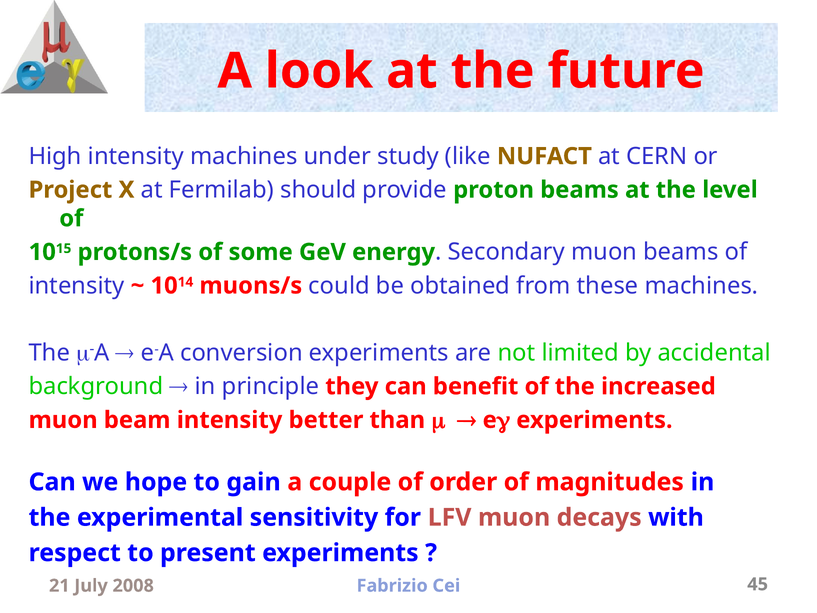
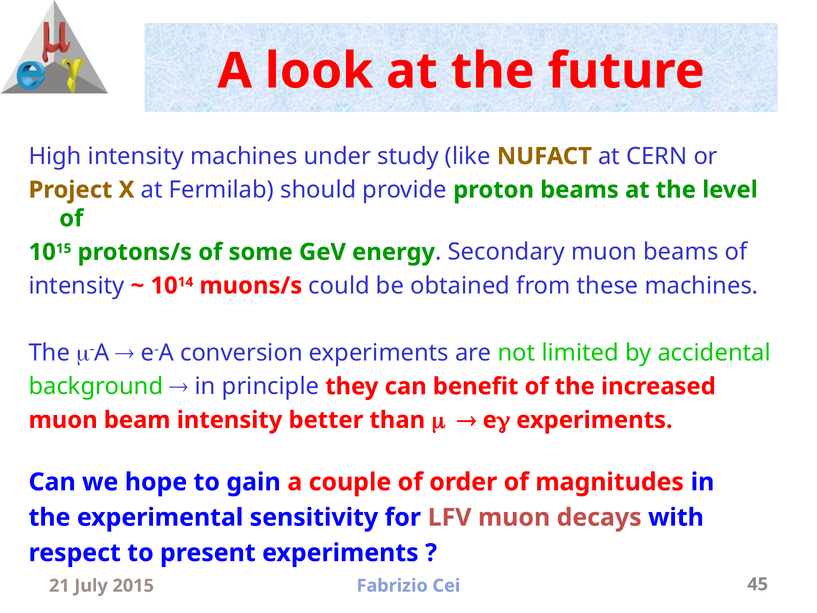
2008: 2008 -> 2015 (133, 586)
